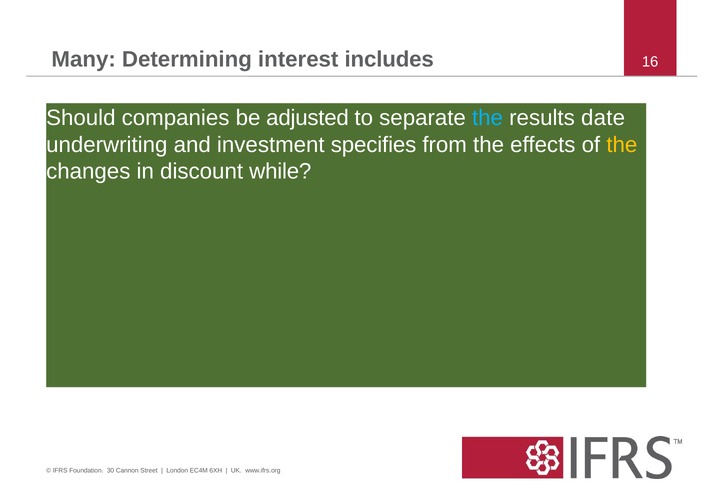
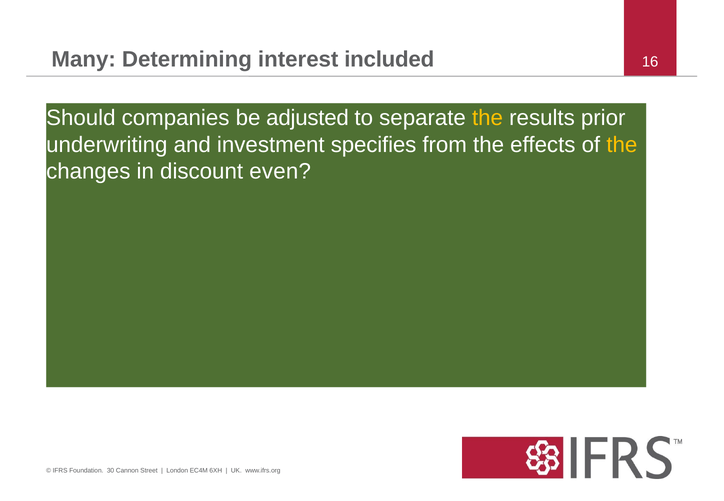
includes: includes -> included (389, 60)
the colour: light blue -> yellow (487, 118)
date: date -> prior (603, 118)
while: while -> even (280, 172)
